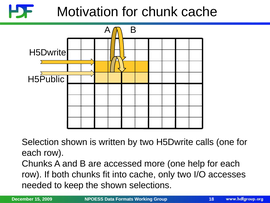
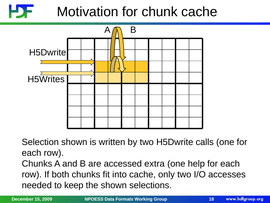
H5Public: H5Public -> H5Writes (46, 79)
more: more -> extra (155, 163)
